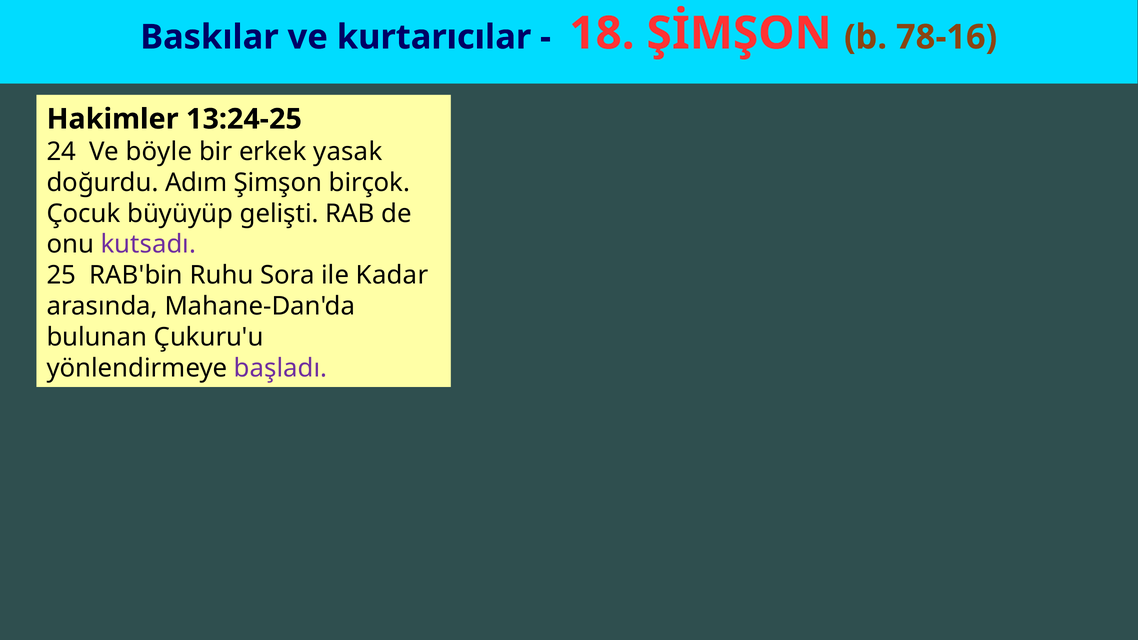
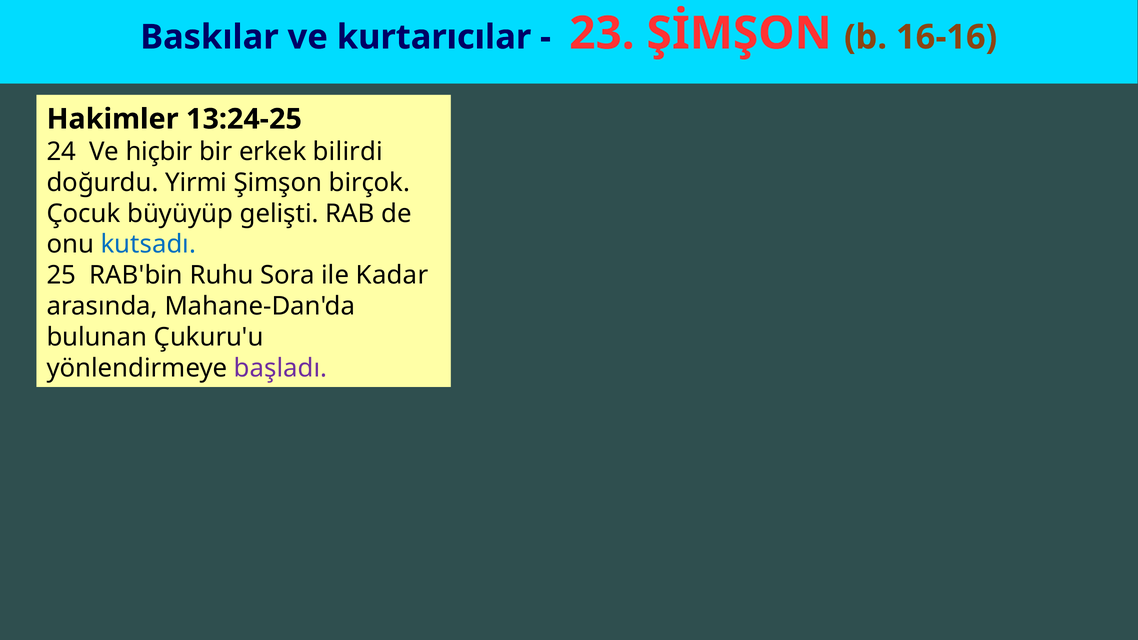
18: 18 -> 23 (602, 33)
78-16: 78-16 -> 16-16 (947, 37)
böyle: böyle -> hiçbir (159, 152)
yasak: yasak -> bilirdi (348, 152)
Adım: Adım -> Yirmi (196, 183)
kutsadı colour: purple -> blue (148, 245)
